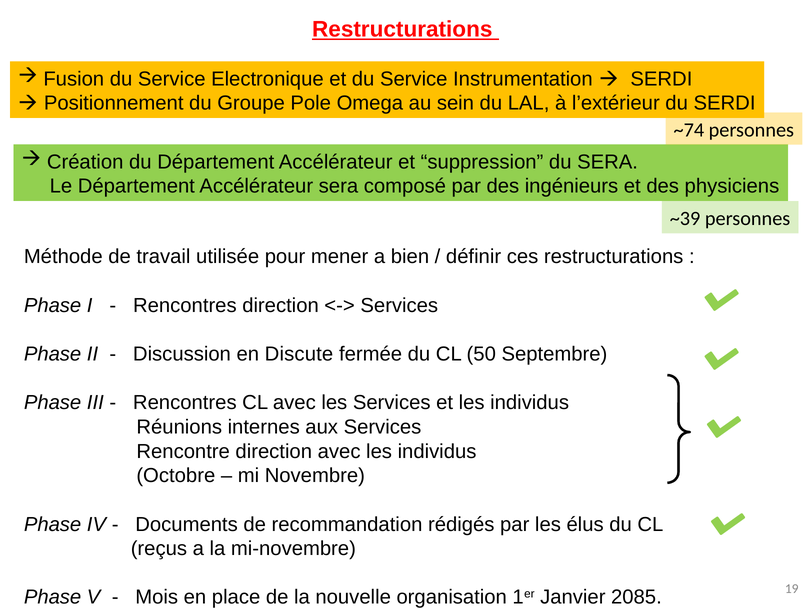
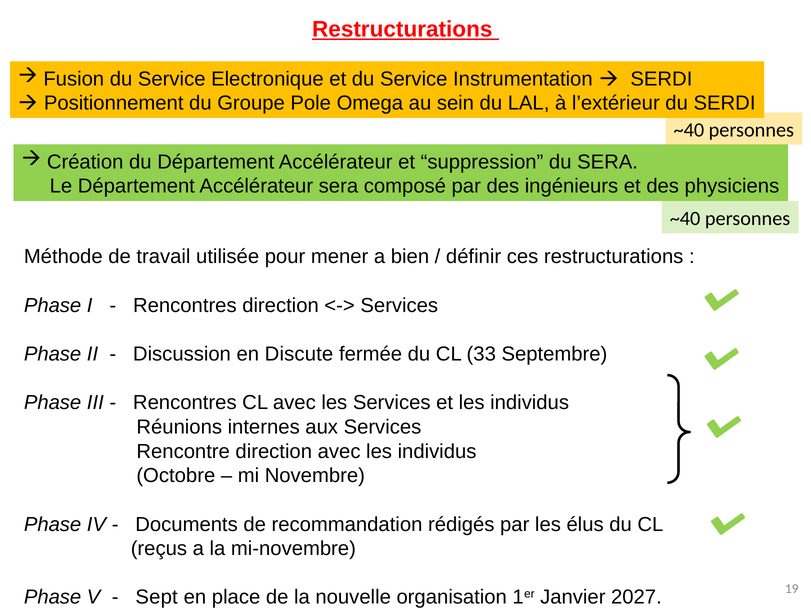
~74: ~74 -> ~40 (689, 130)
~39: ~39 -> ~40 (685, 219)
50: 50 -> 33 (481, 354)
Mois: Mois -> Sept (157, 598)
2085: 2085 -> 2027 (636, 598)
